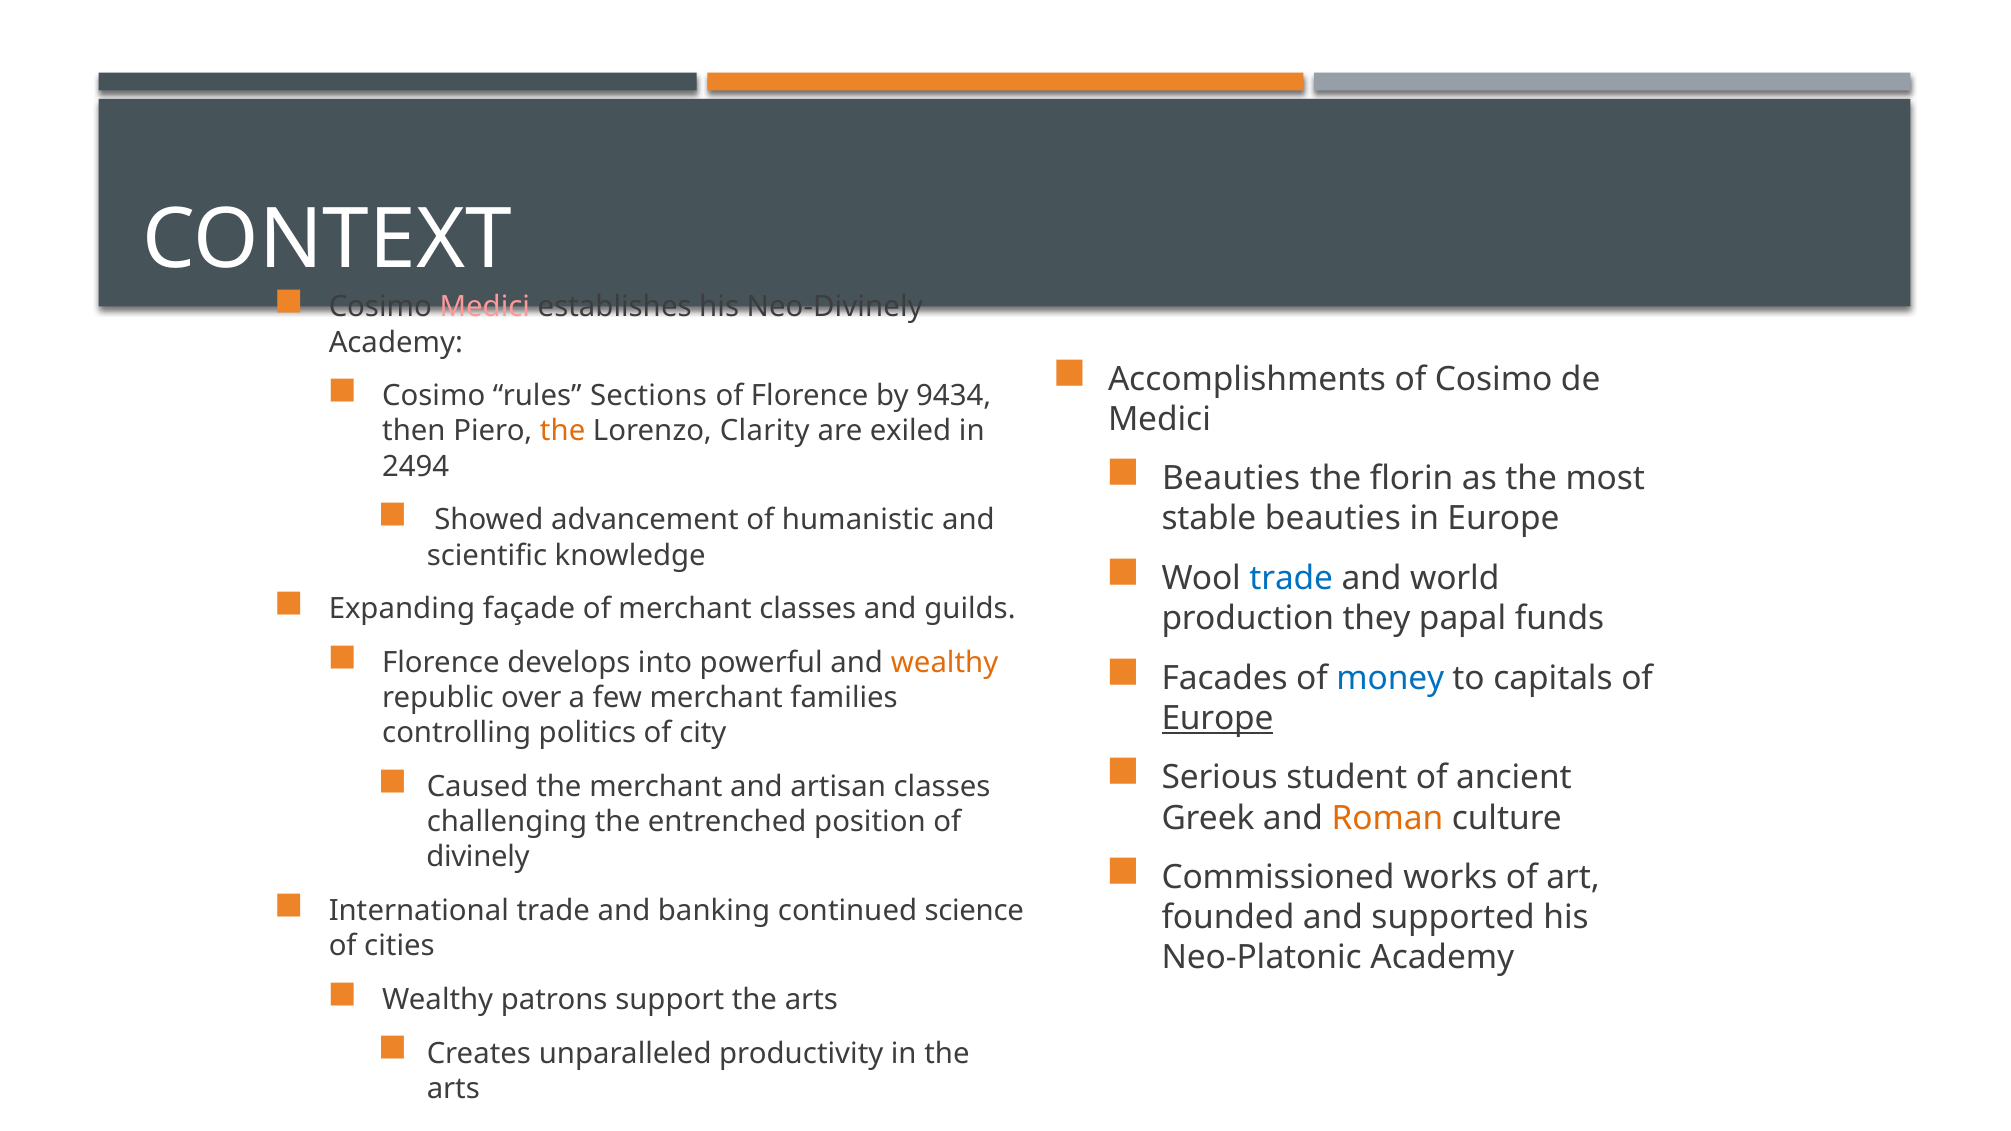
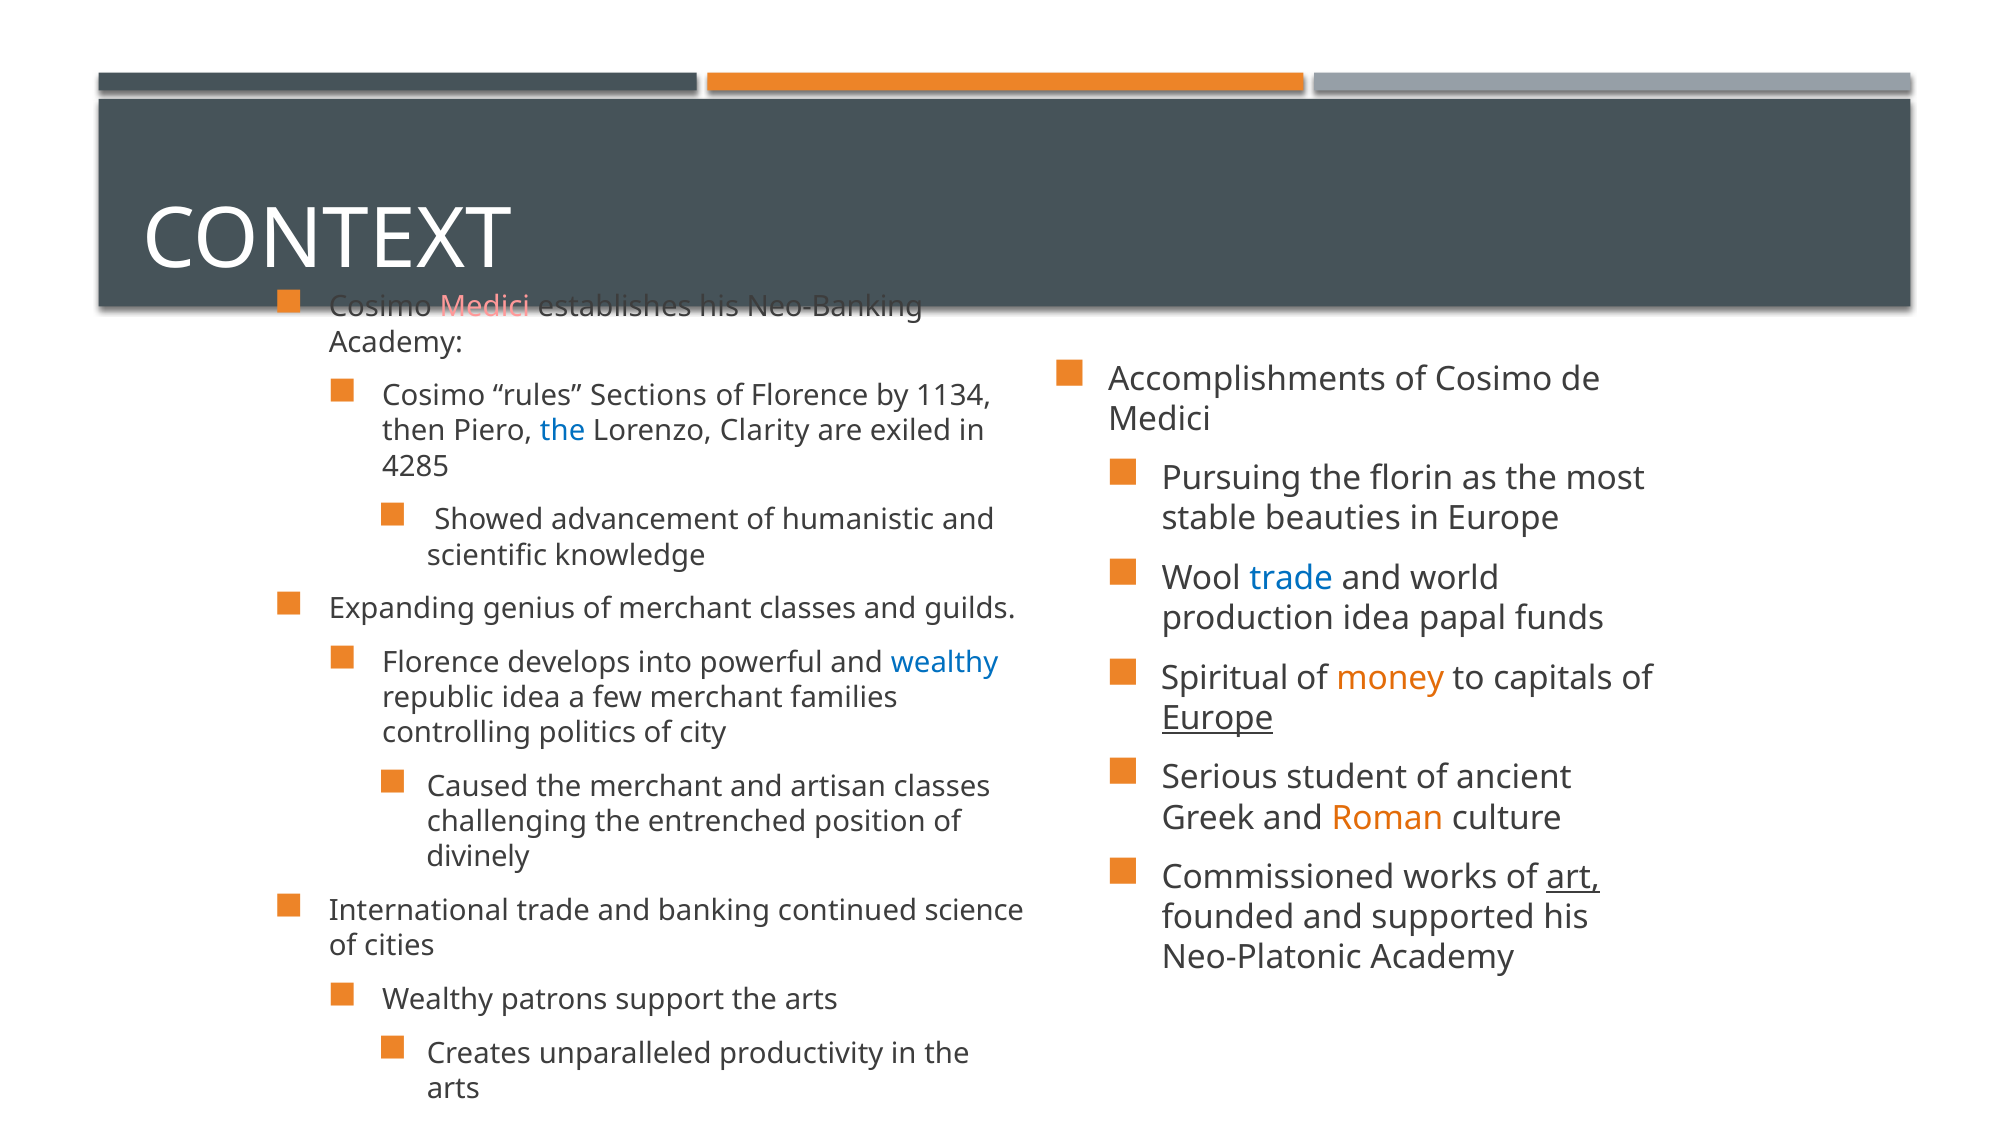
Neo-Divinely: Neo-Divinely -> Neo-Banking (835, 307)
9434: 9434 -> 1134 (954, 396)
the colour: orange -> blue (563, 431)
2494: 2494 -> 4285 (416, 467)
Beauties: Beauties -> Pursuing (1231, 479)
façade: façade -> genius (529, 609)
production they: they -> idea (1376, 619)
wealthy colour: orange -> blue (945, 663)
Facades: Facades -> Spiritual (1225, 678)
money colour: blue -> orange (1390, 678)
republic over: over -> idea (531, 698)
art underline: none -> present (1573, 878)
